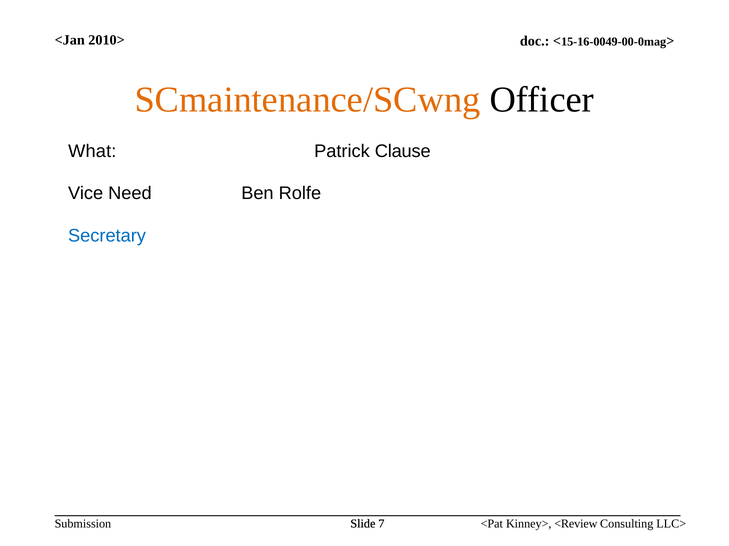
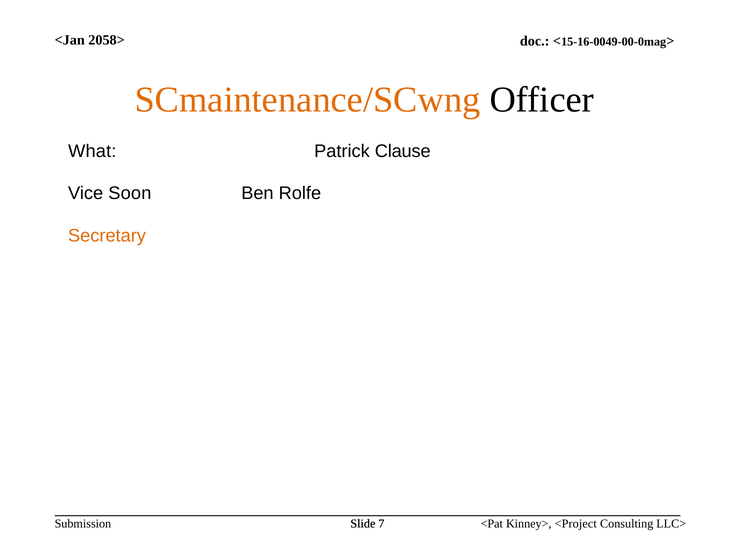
2010>: 2010> -> 2058> (107, 40)
Need: Need -> Soon (130, 194)
Secretary colour: blue -> orange (107, 236)
<Review: <Review -> <Project (576, 524)
